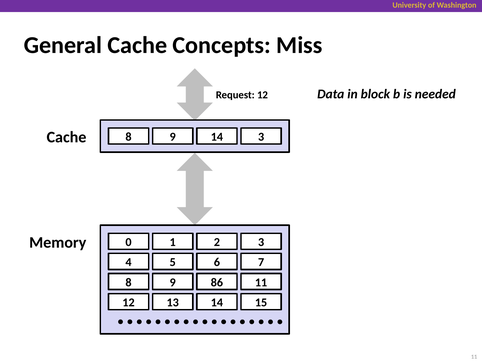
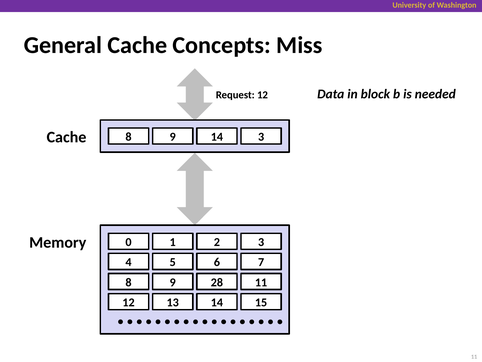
86: 86 -> 28 (217, 282)
